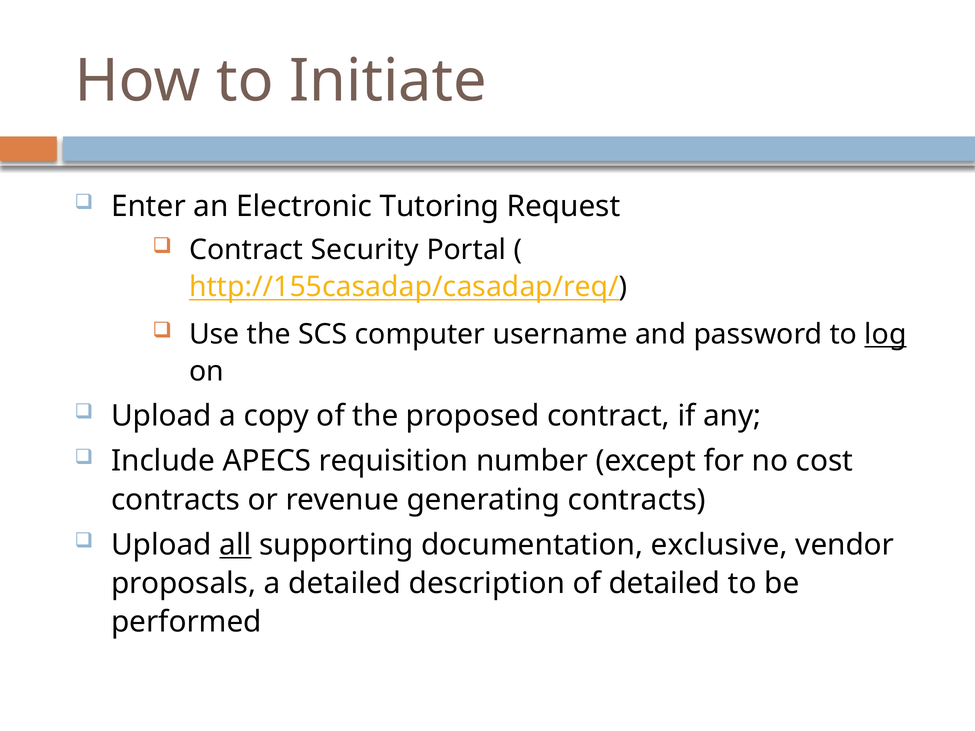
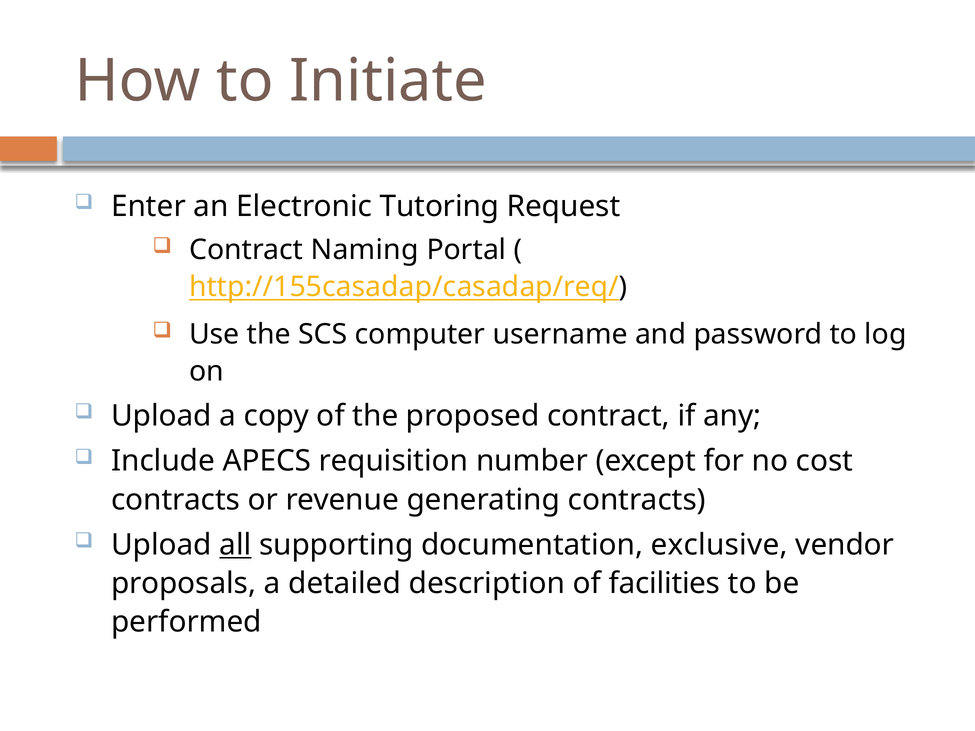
Security: Security -> Naming (365, 250)
log underline: present -> none (885, 335)
of detailed: detailed -> facilities (665, 584)
